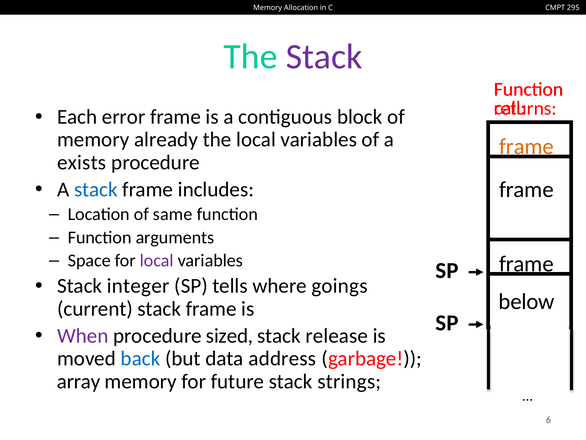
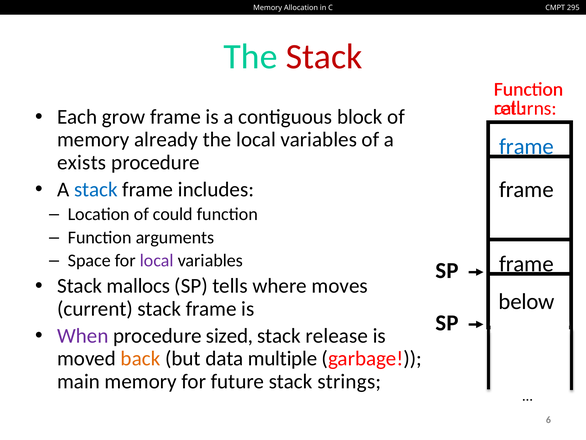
Stack colour: purple -> red (324, 57)
error: error -> grow (124, 117)
frame colour: orange -> blue (526, 146)
same: same -> could (173, 214)
integer: integer -> mallocs (138, 286)
goings: goings -> moves (340, 286)
back colour: blue -> orange (140, 358)
address: address -> multiple (283, 358)
array: array -> main (79, 381)
